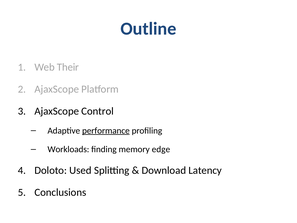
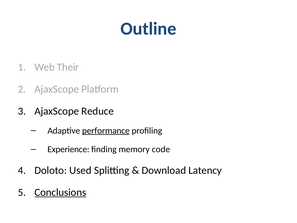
Control: Control -> Reduce (98, 111)
Workloads: Workloads -> Experience (68, 149)
edge: edge -> code (161, 149)
Conclusions underline: none -> present (60, 192)
